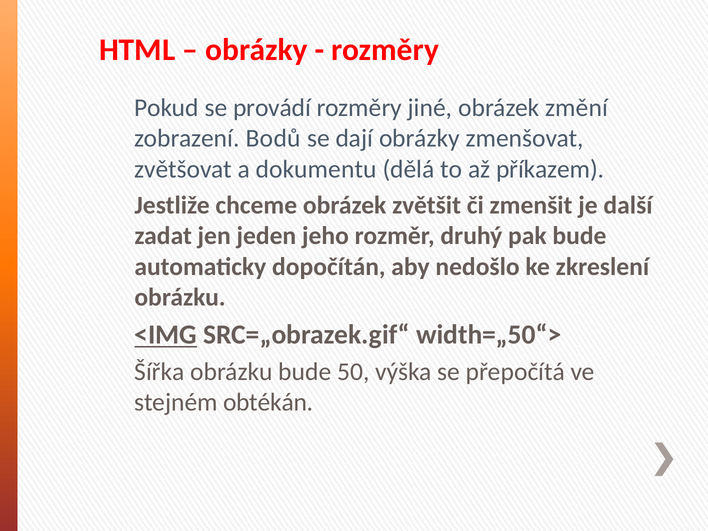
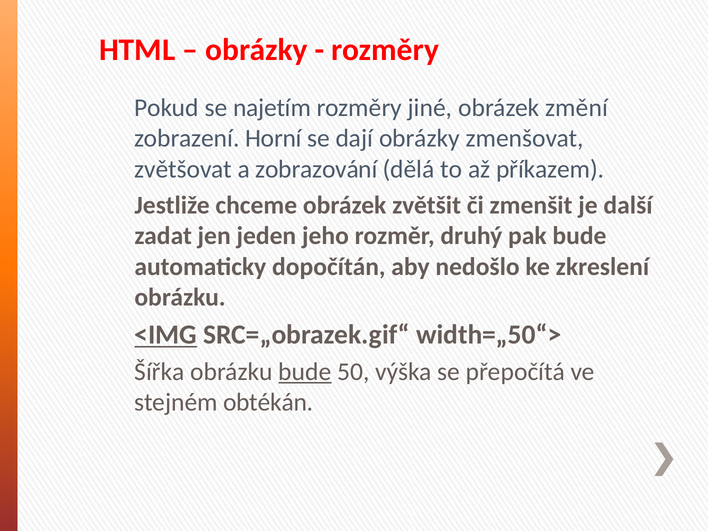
provádí: provádí -> najetím (272, 108)
Bodů: Bodů -> Horní (273, 139)
dokumentu: dokumentu -> zobrazování (316, 169)
bude underline: none -> present (305, 372)
